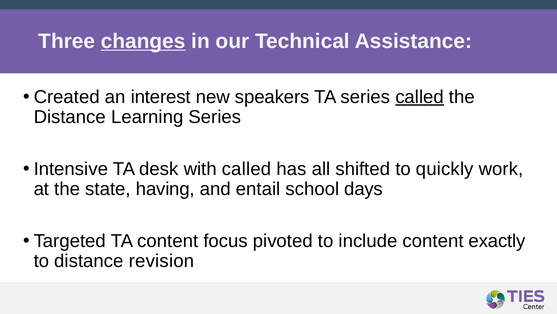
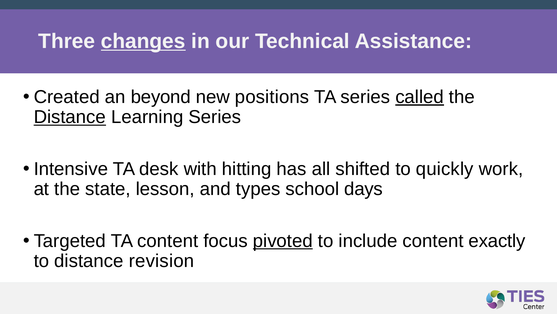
interest: interest -> beyond (161, 97)
speakers: speakers -> positions (272, 97)
Distance underline: none -> present (70, 117)
with called: called -> hitting (247, 169)
having: having -> lesson (165, 189)
entail: entail -> types (258, 189)
pivoted underline: none -> present (283, 240)
